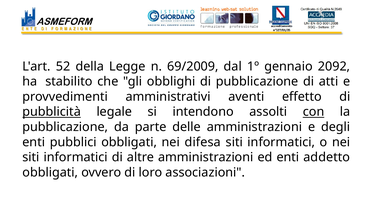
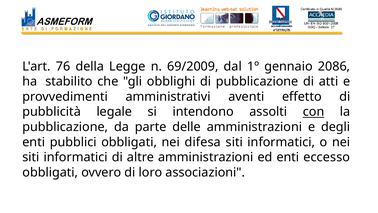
52: 52 -> 76 (63, 66)
2092: 2092 -> 2086 (334, 66)
pubblicità underline: present -> none (52, 112)
addetto: addetto -> eccesso (327, 157)
